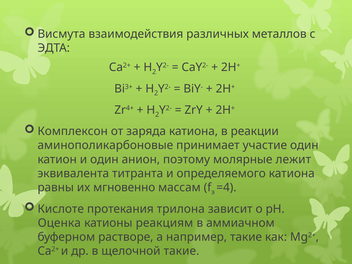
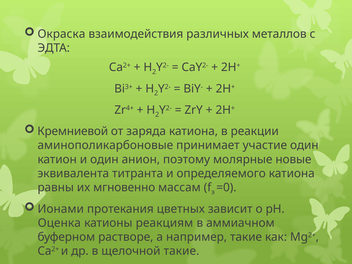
Висмута: Висмута -> Окраска (61, 34)
Комплексон: Комплексон -> Кремниевой (73, 131)
лежит: лежит -> новые (293, 159)
=4: =4 -> =0 (226, 188)
Кислоте: Кислоте -> Ионами (61, 209)
трилона: трилона -> цветных (181, 209)
